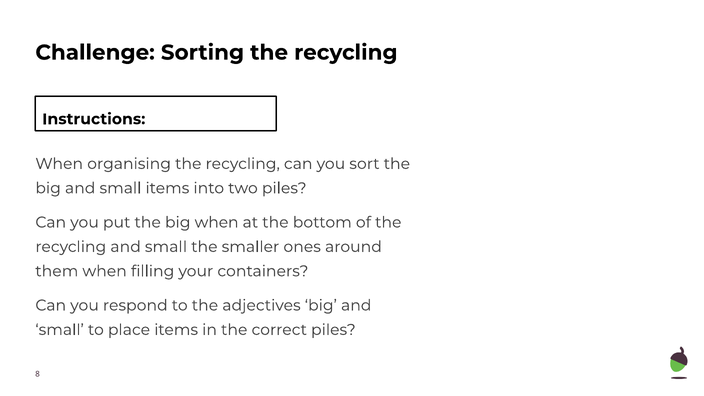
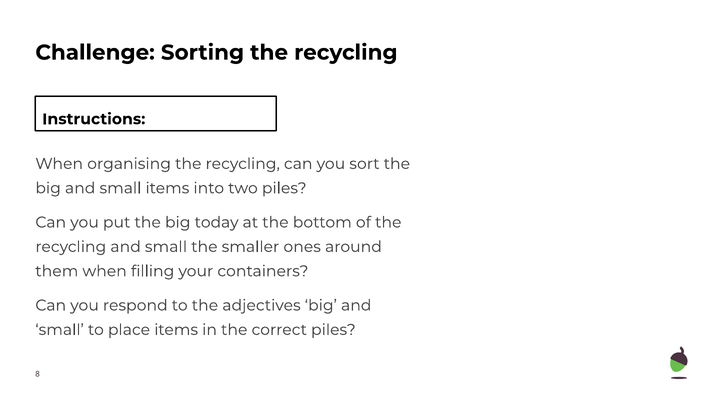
big when: when -> today (217, 222)
